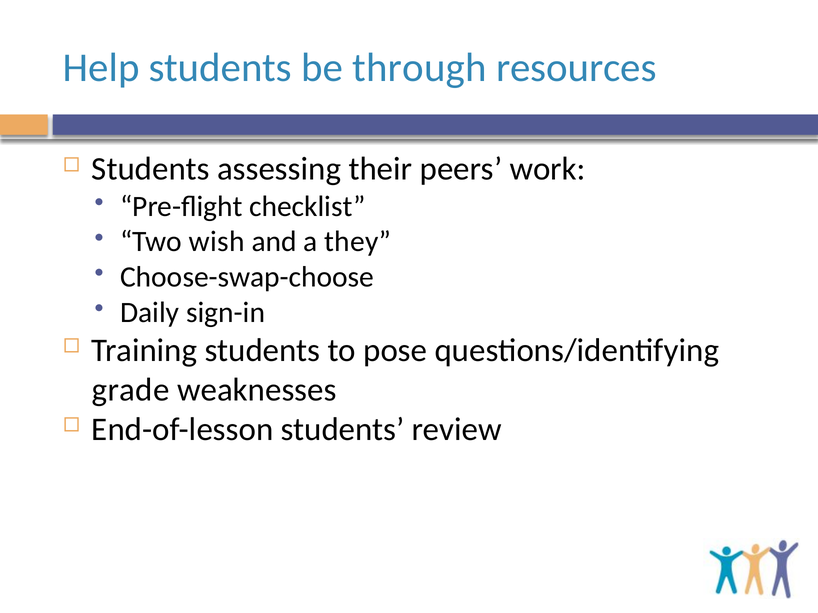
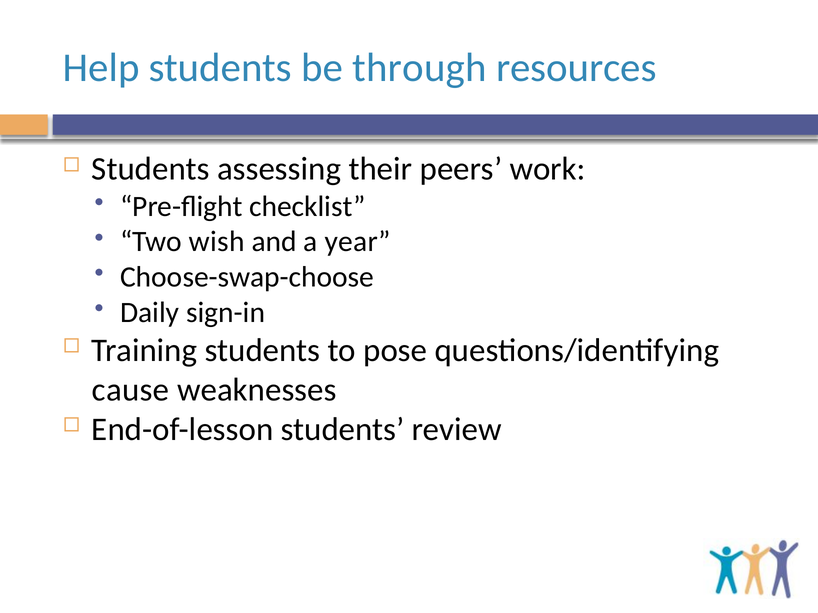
they: they -> year (358, 242)
grade: grade -> cause (131, 390)
